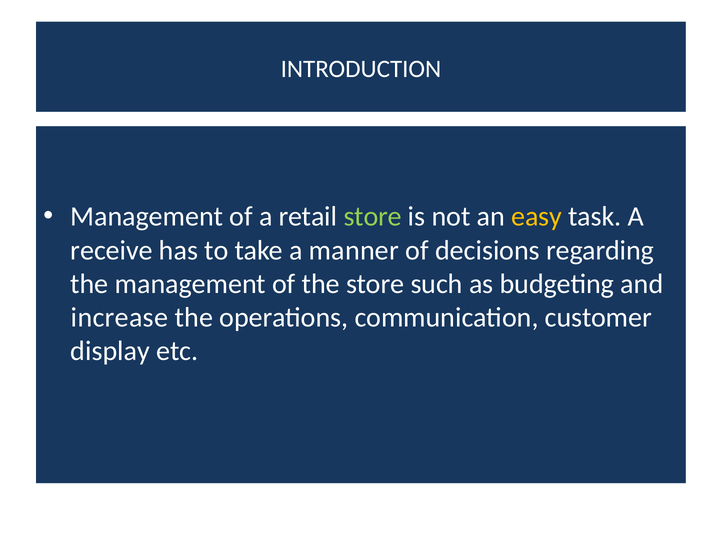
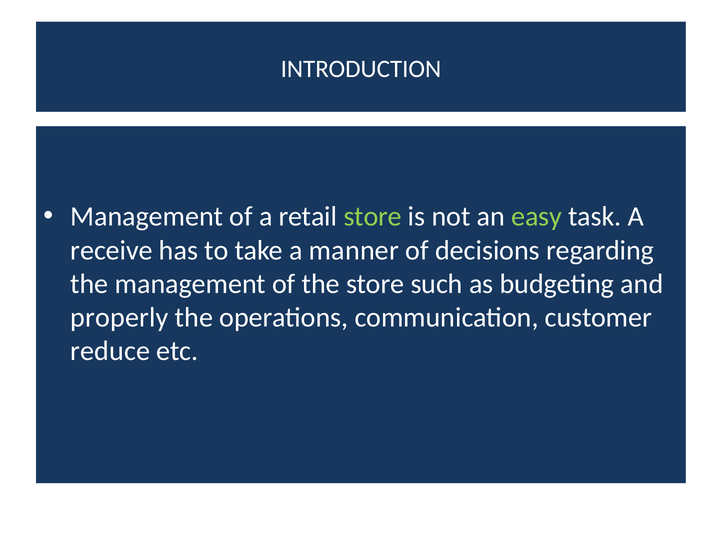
easy colour: yellow -> light green (537, 217)
increase: increase -> properly (119, 318)
display: display -> reduce (110, 351)
